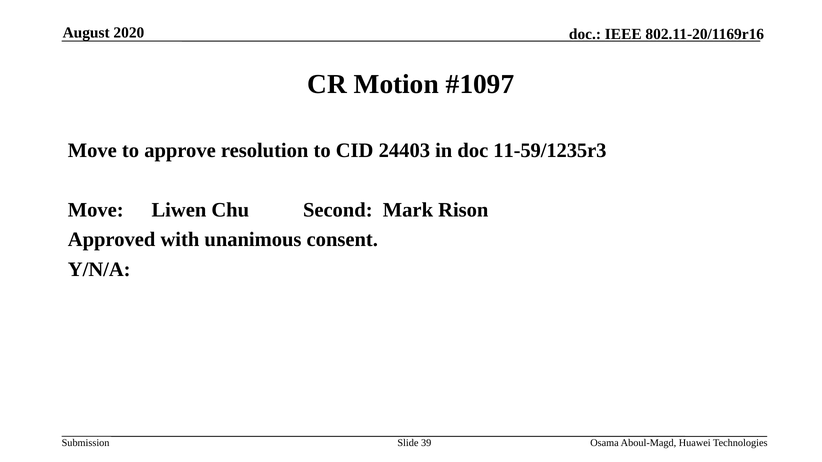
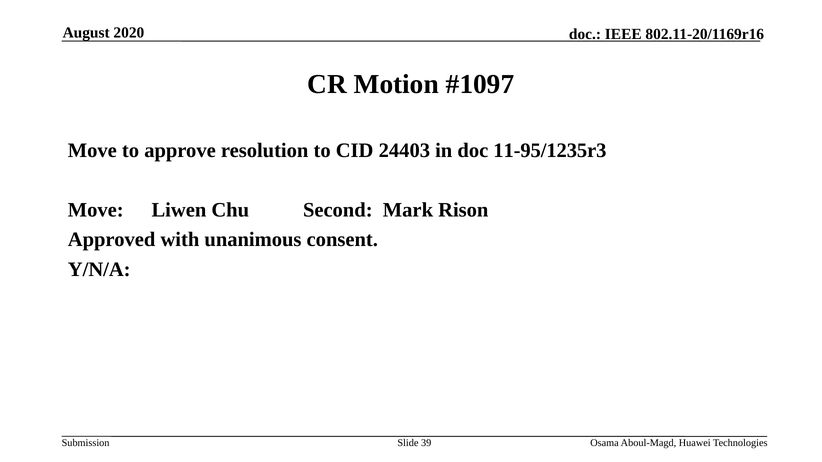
11-59/1235r3: 11-59/1235r3 -> 11-95/1235r3 (550, 150)
